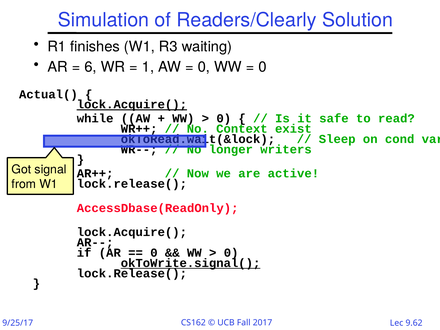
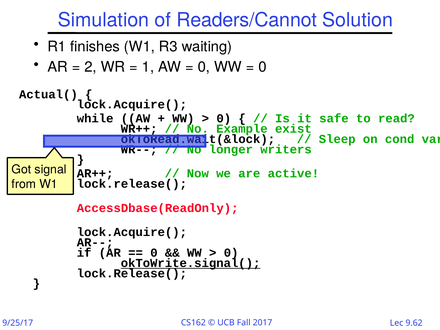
Readers/Clearly: Readers/Clearly -> Readers/Cannot (247, 20)
6: 6 -> 2 (91, 67)
lock.Acquire( underline: present -> none (132, 105)
Context: Context -> Example (242, 129)
